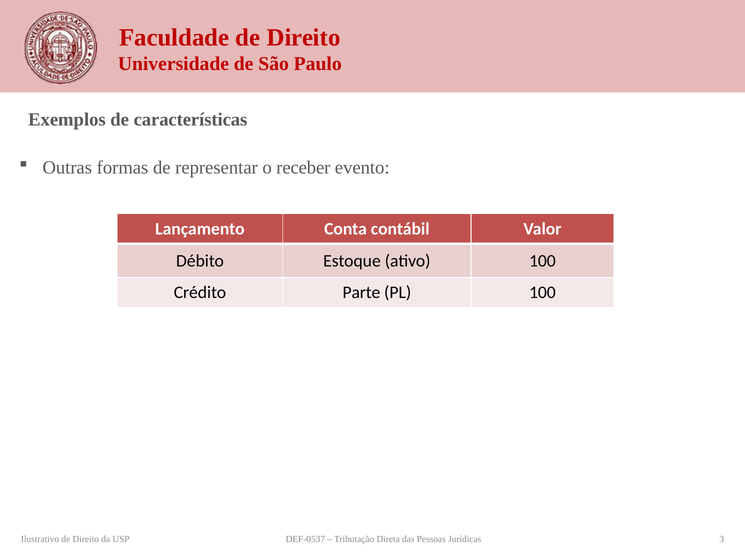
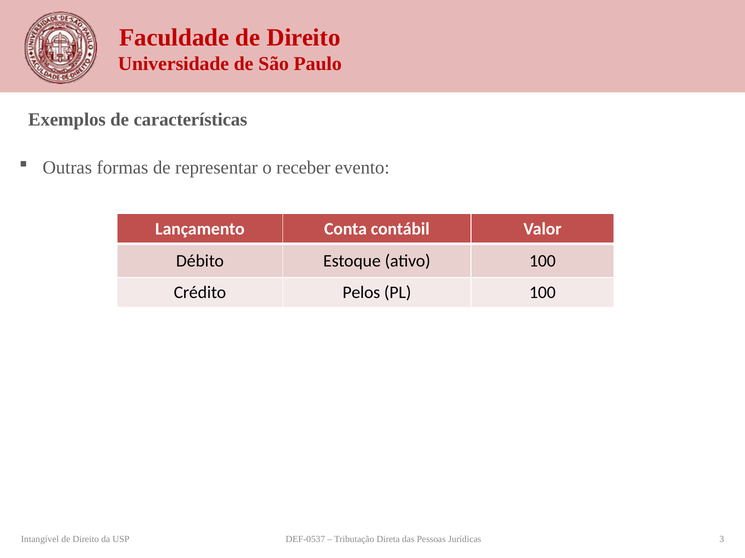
Parte: Parte -> Pelos (361, 293)
Ilustrativo: Ilustrativo -> Intangível (40, 540)
